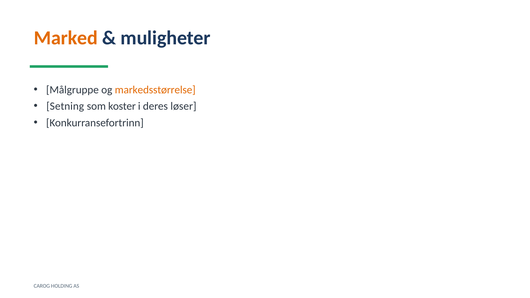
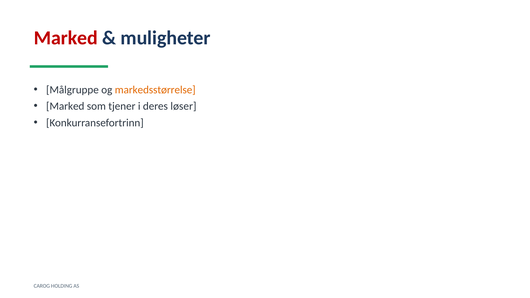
Marked colour: orange -> red (66, 38)
Setning: Setning -> Marked (65, 106)
koster: koster -> tjener (122, 106)
